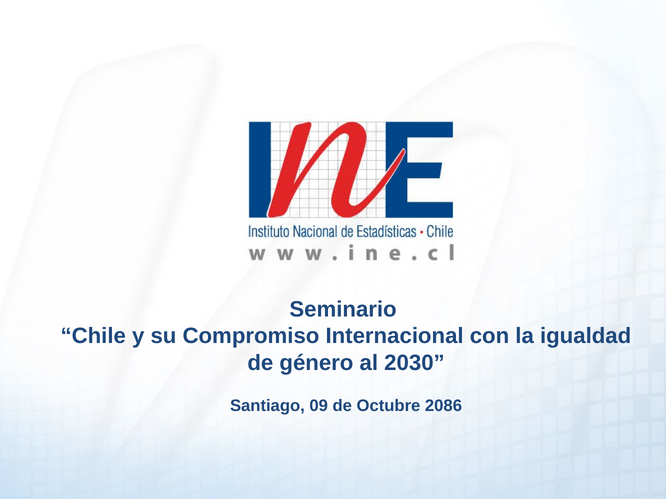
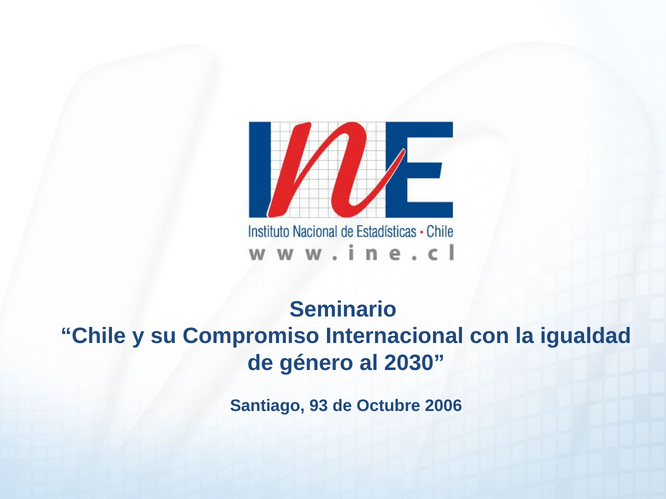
09: 09 -> 93 (319, 406)
2086: 2086 -> 2006 (443, 406)
